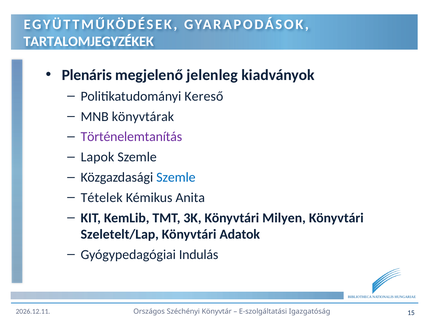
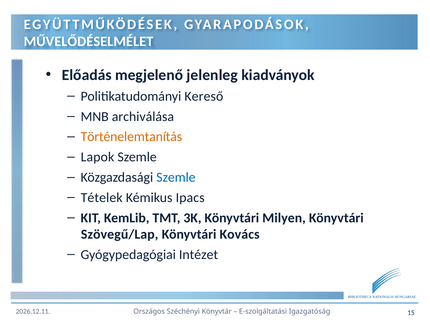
TARTALOMJEGYZÉKEK: TARTALOMJEGYZÉKEK -> MŰVELŐDÉSELMÉLET (89, 42)
Plenáris: Plenáris -> Előadás (87, 75)
könyvtárak: könyvtárak -> archiválása (143, 117)
Történelemtanítás colour: purple -> orange (131, 137)
Anita: Anita -> Ipacs (190, 198)
Szeletelt/Lap: Szeletelt/Lap -> Szövegű/Lap (120, 235)
Adatok: Adatok -> Kovács (240, 235)
Indulás: Indulás -> Intézet (199, 255)
